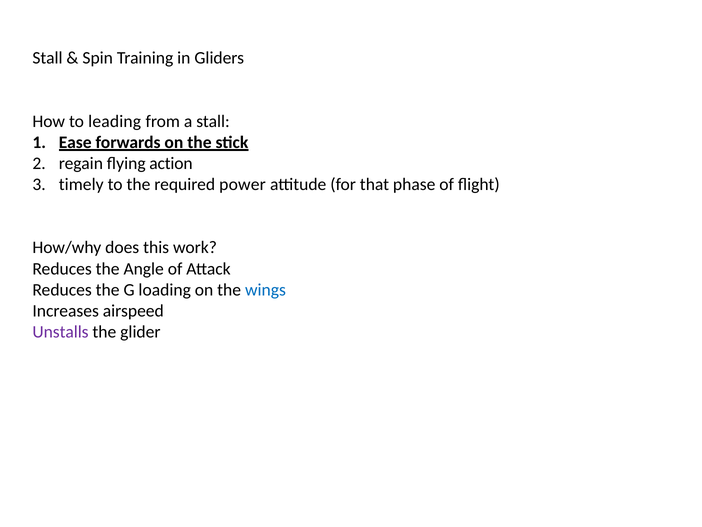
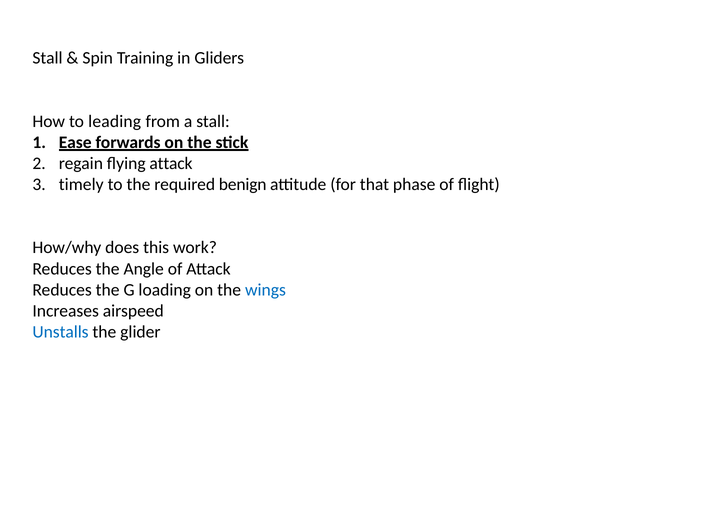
flying action: action -> attack (171, 163)
power: power -> benign (243, 184)
Unstalls colour: purple -> blue (61, 332)
